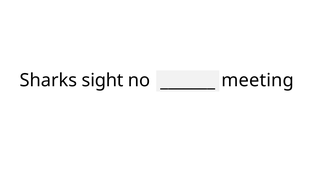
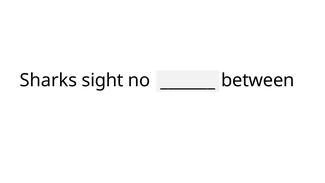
meeting: meeting -> between (258, 80)
